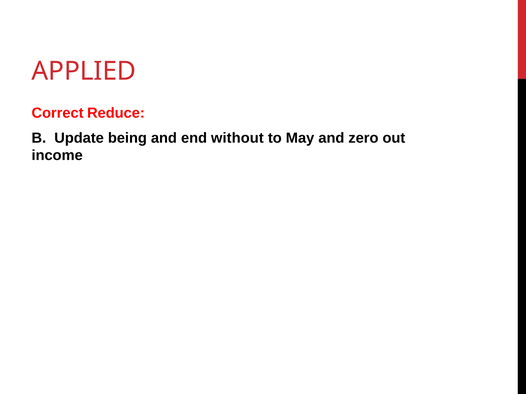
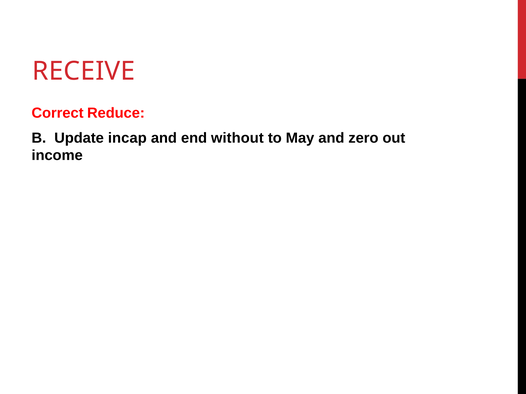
APPLIED: APPLIED -> RECEIVE (84, 71)
being: being -> incap (127, 138)
